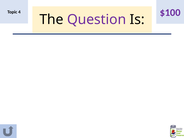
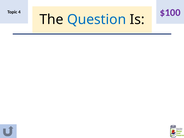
Question colour: purple -> blue (97, 20)
